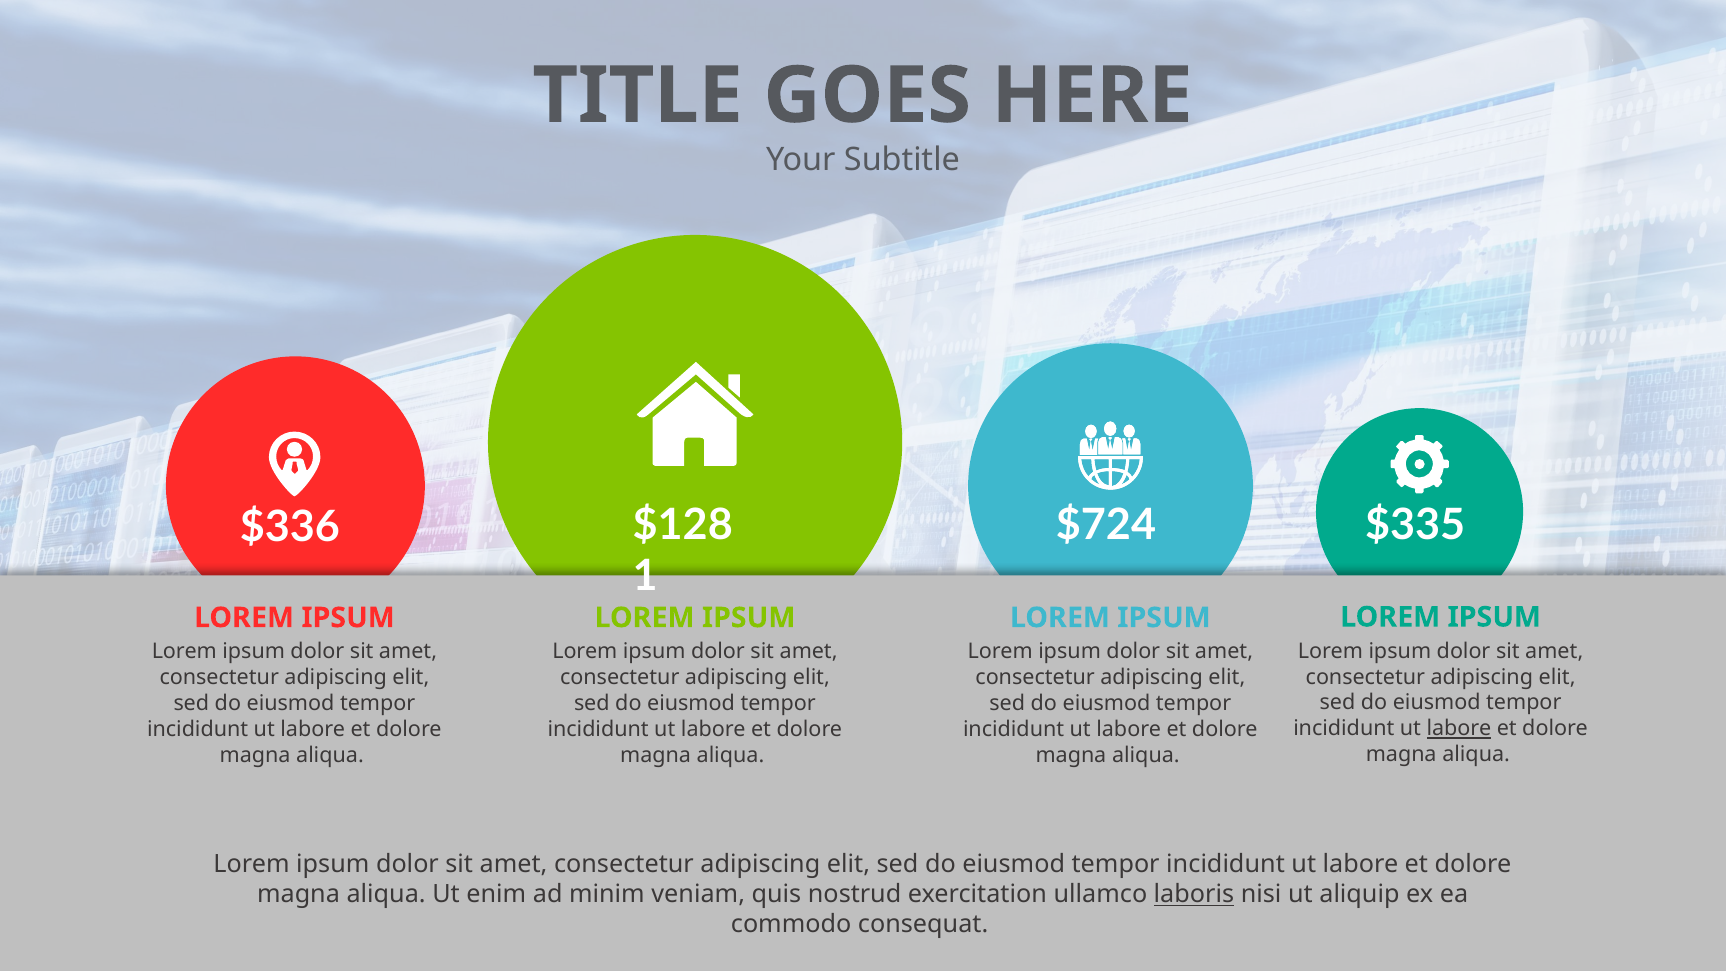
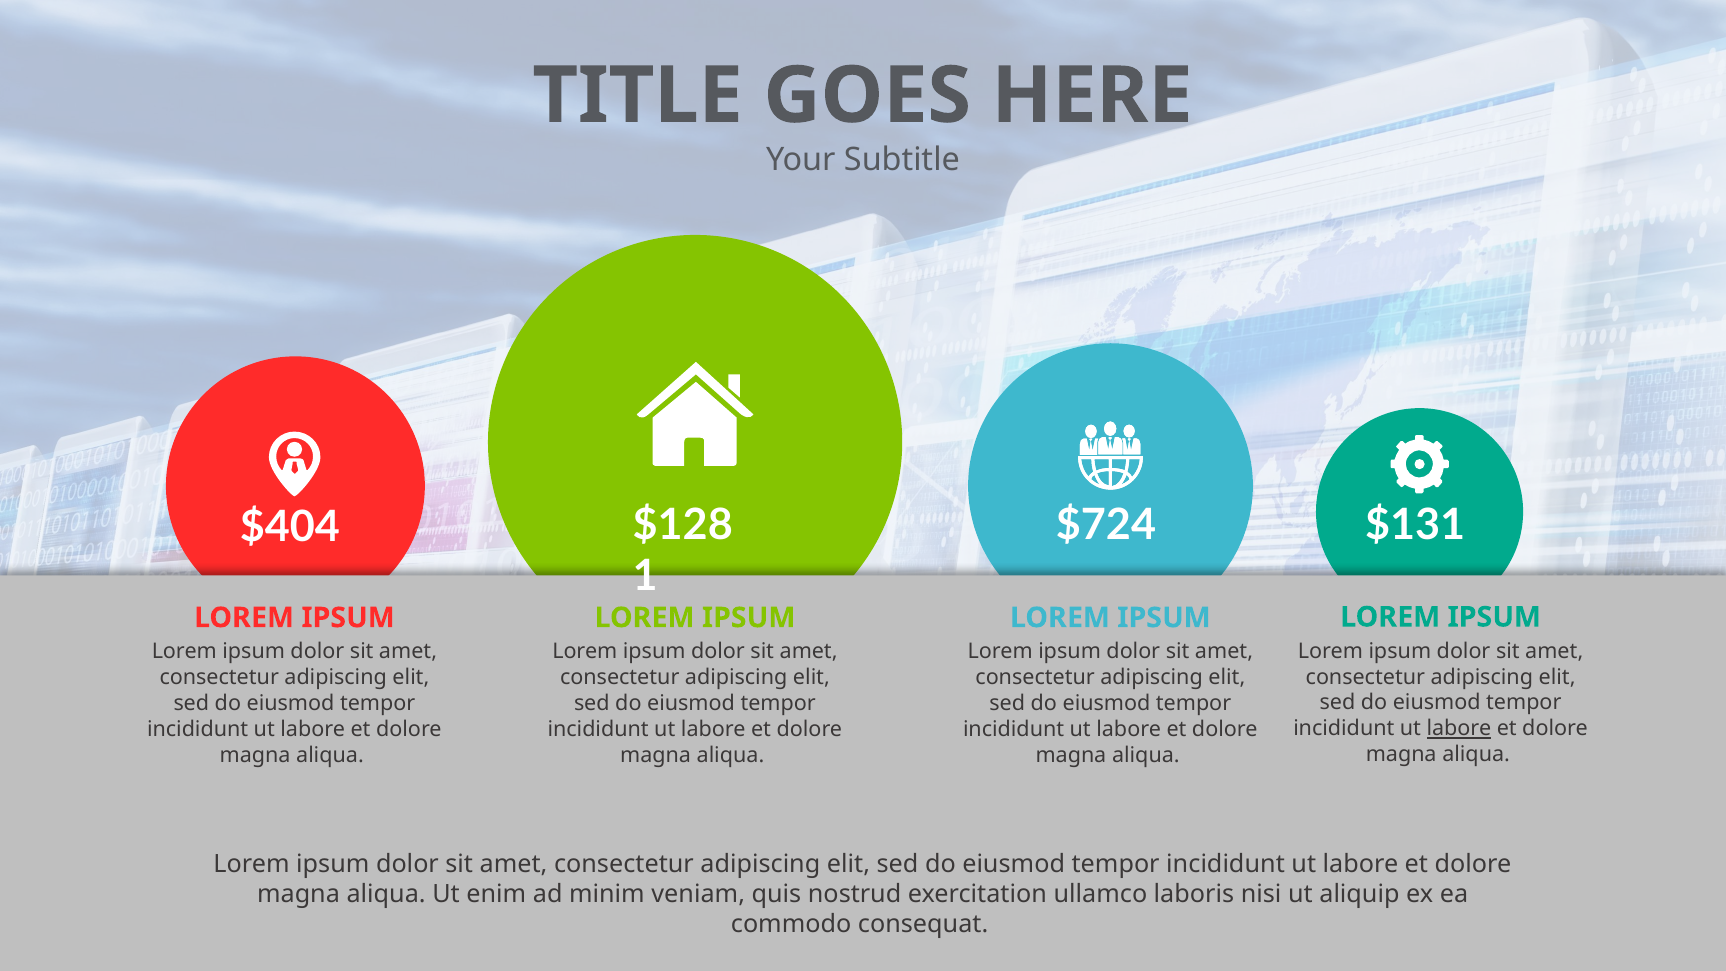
$335: $335 -> $131 (1415, 525)
$336: $336 -> $404 (290, 527)
laboris underline: present -> none (1194, 894)
